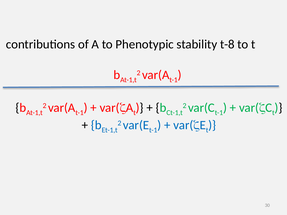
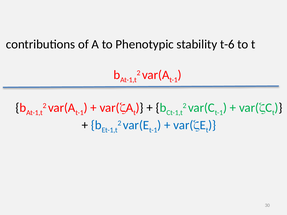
t-8: t-8 -> t-6 (227, 44)
